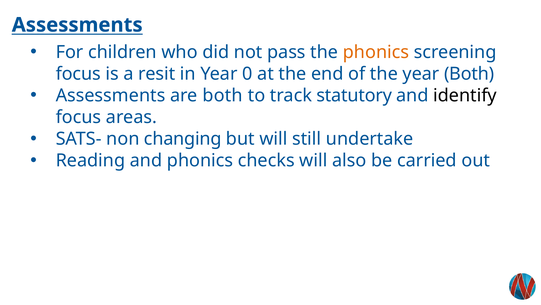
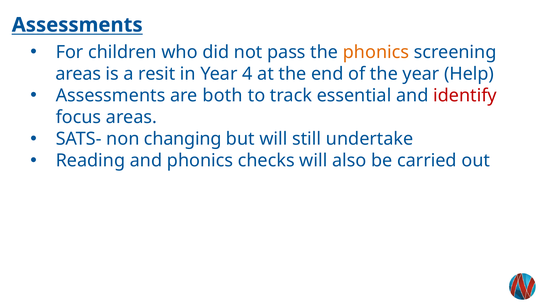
focus: focus -> areas (78, 74)
0: 0 -> 4 (247, 74)
year Both: Both -> Help (469, 74)
statutory: statutory -> essential (354, 95)
identify colour: black -> red (465, 95)
